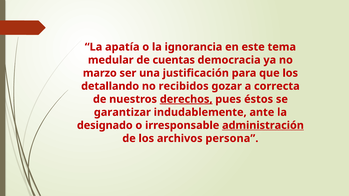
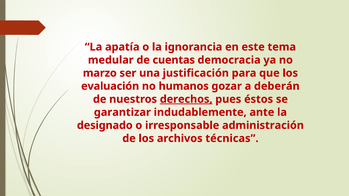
detallando: detallando -> evaluación (110, 86)
recibidos: recibidos -> humanos (184, 86)
correcta: correcta -> deberán (277, 86)
administración underline: present -> none (263, 126)
persona: persona -> técnicas (232, 139)
